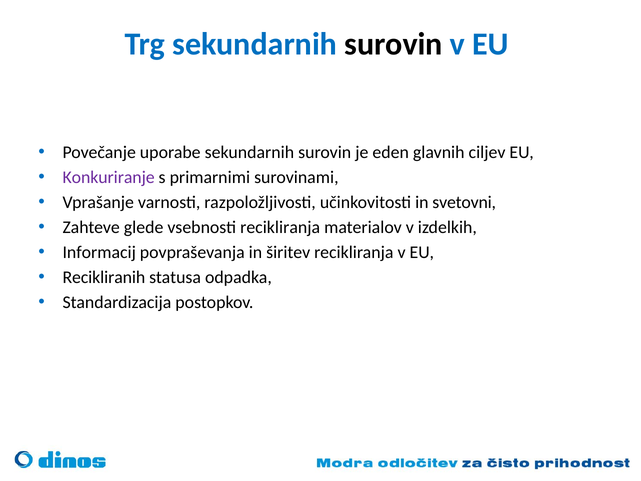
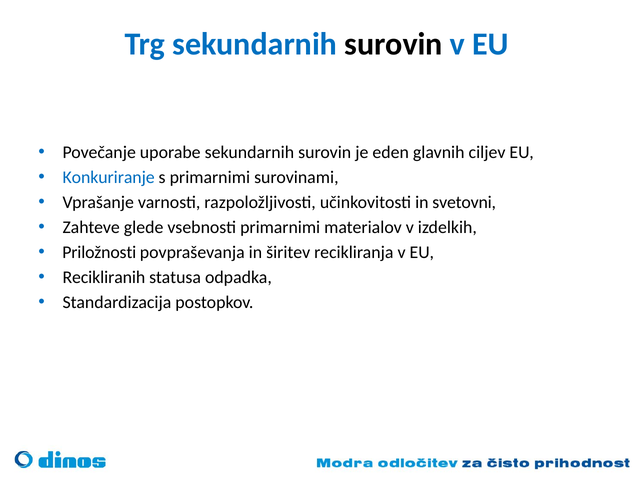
Konkuriranje colour: purple -> blue (109, 177)
vsebnosti recikliranja: recikliranja -> primarnimi (280, 227)
Informacij: Informacij -> Priložnosti (99, 252)
